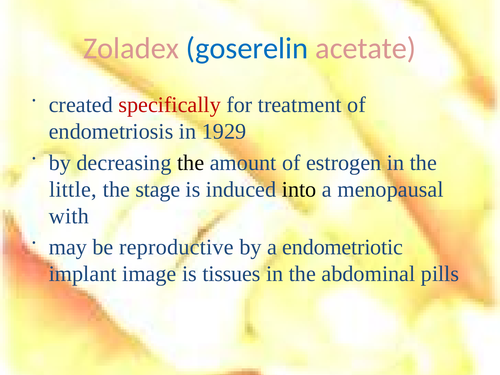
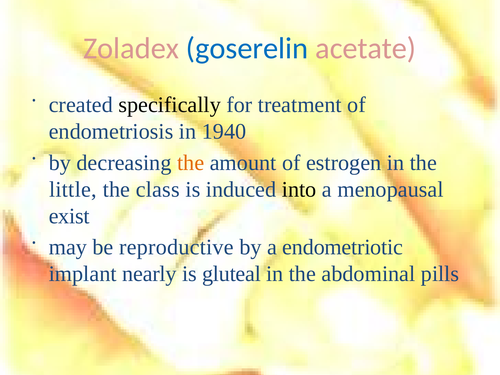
specifically colour: red -> black (170, 105)
1929: 1929 -> 1940 (224, 132)
the colour: black -> orange (191, 163)
stage: stage -> class (158, 189)
with: with -> exist (69, 216)
image: image -> nearly (149, 274)
tissues: tissues -> gluteal (232, 274)
